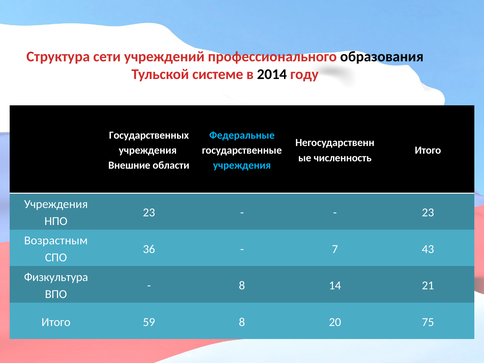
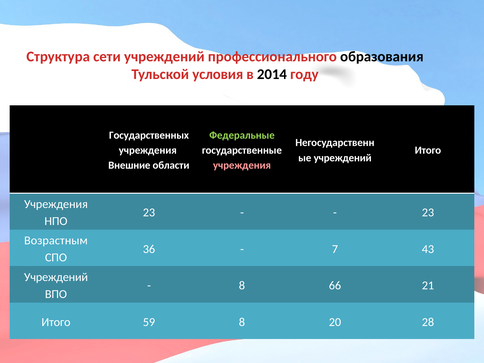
системе: системе -> условия (218, 74)
Федеральные colour: light blue -> light green (242, 135)
численность: численность -> учреждений (343, 158)
учреждения colour: light blue -> pink (242, 165)
Физкультура: Физкультура -> Учреждений (56, 277)
14: 14 -> 66 (335, 286)
75: 75 -> 28 (428, 322)
